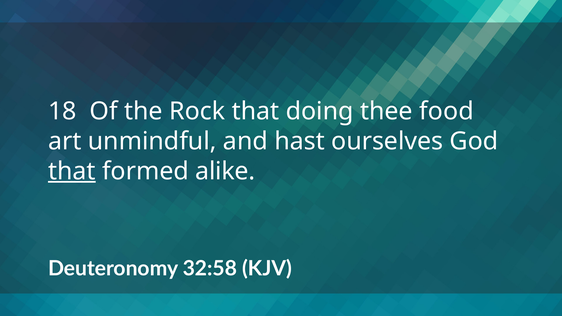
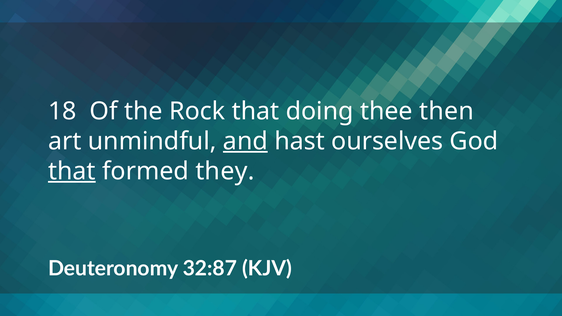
food: food -> then (447, 111)
and underline: none -> present (245, 141)
alike: alike -> they (225, 171)
32:58: 32:58 -> 32:87 (210, 269)
